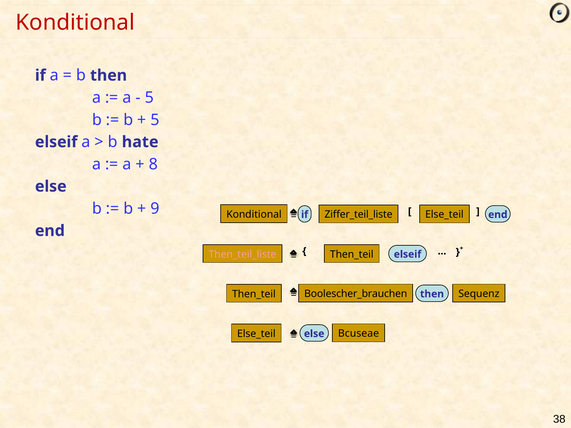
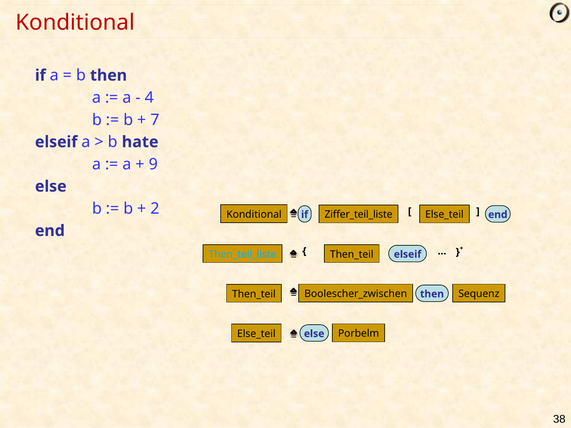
5: 5 -> 4 (149, 98)
5: 5 -> 7 (155, 120)
8: 8 -> 9 (153, 164)
9: 9 -> 2 (155, 209)
Then_teil_liste colour: pink -> light blue (243, 254)
Boolescher_brauchen: Boolescher_brauchen -> Boolescher_zwischen (356, 294)
Bcuseae: Bcuseae -> Porbelm (359, 334)
